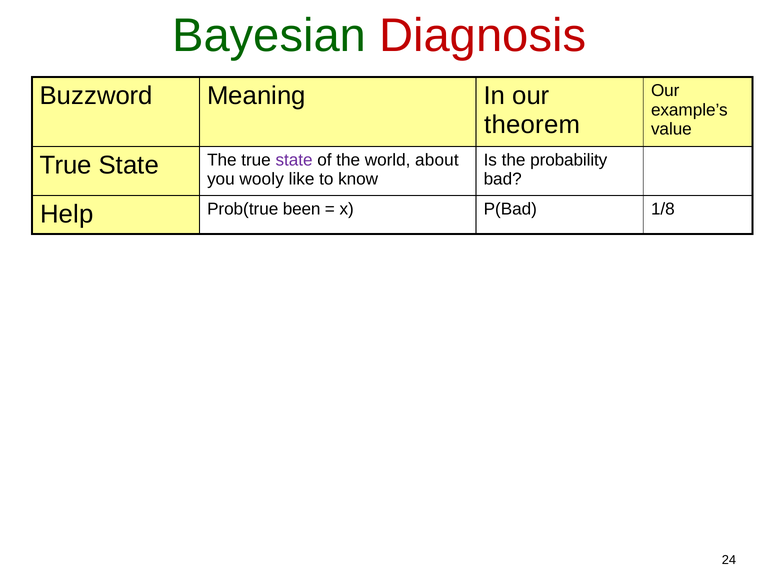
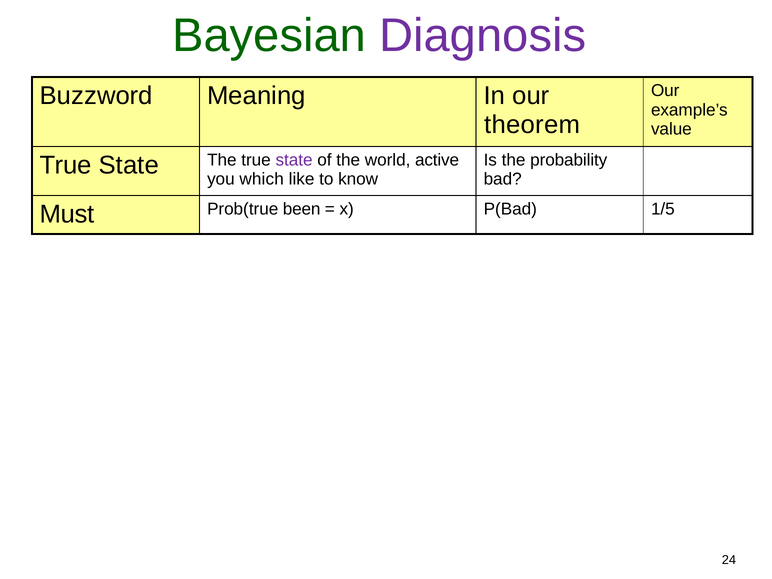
Diagnosis colour: red -> purple (483, 35)
about: about -> active (437, 160)
wooly: wooly -> which (262, 179)
Help: Help -> Must (67, 214)
1/8: 1/8 -> 1/5 (663, 209)
